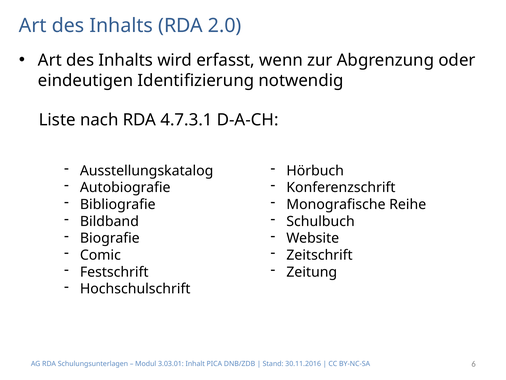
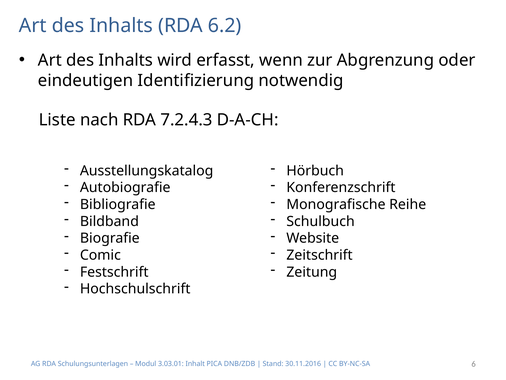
2.0: 2.0 -> 6.2 (225, 26)
4.7.3.1: 4.7.3.1 -> 7.2.4.3 (186, 120)
